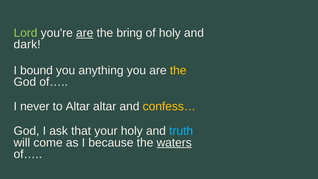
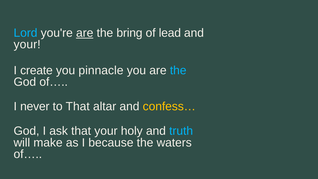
Lord colour: light green -> light blue (26, 33)
of holy: holy -> lead (170, 33)
dark: dark -> your (27, 44)
bound: bound -> create (36, 70)
anything: anything -> pinnacle (101, 70)
the colour: yellow -> light blue (178, 70)
to Altar: Altar -> That (78, 106)
come: come -> make (48, 142)
waters underline: present -> none (174, 142)
